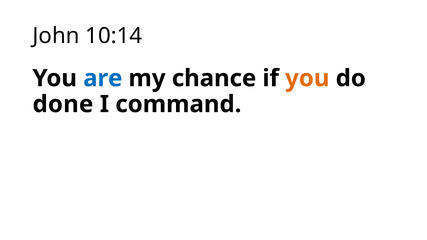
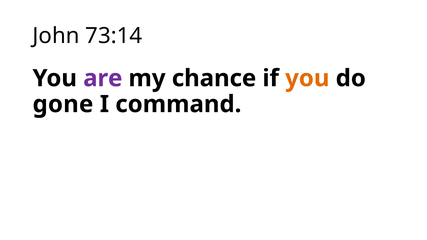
10:14: 10:14 -> 73:14 (114, 36)
are colour: blue -> purple (103, 78)
done: done -> gone (63, 104)
